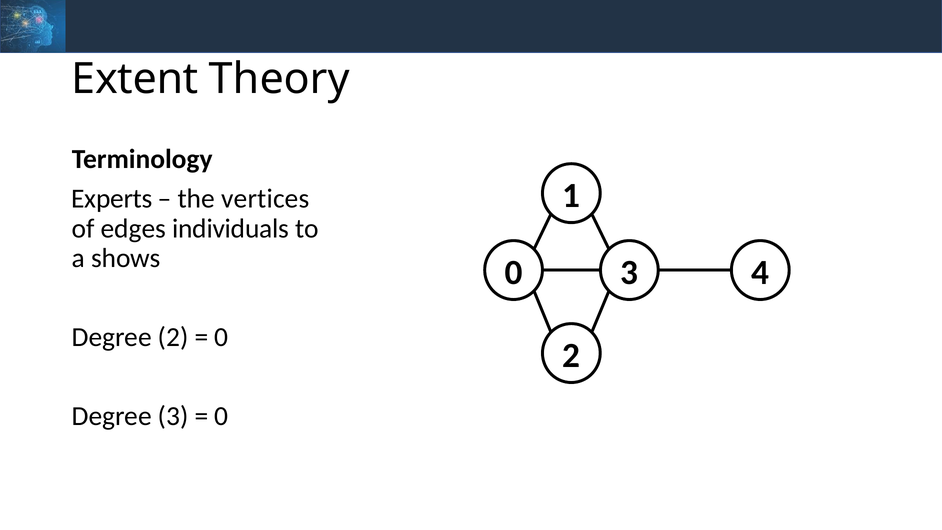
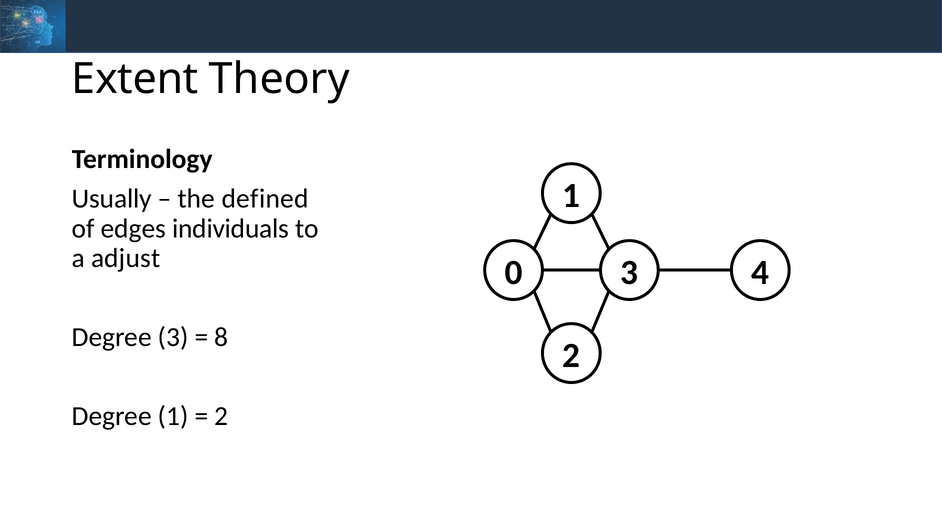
Experts: Experts -> Usually (112, 199)
vertices: vertices -> defined (265, 199)
shows: shows -> adjust (126, 258)
Degree 2: 2 -> 3 (173, 337)
0: 0 -> 8 (221, 337)
Degree 3: 3 -> 1 (173, 416)
0: 0 -> 2 (221, 416)
